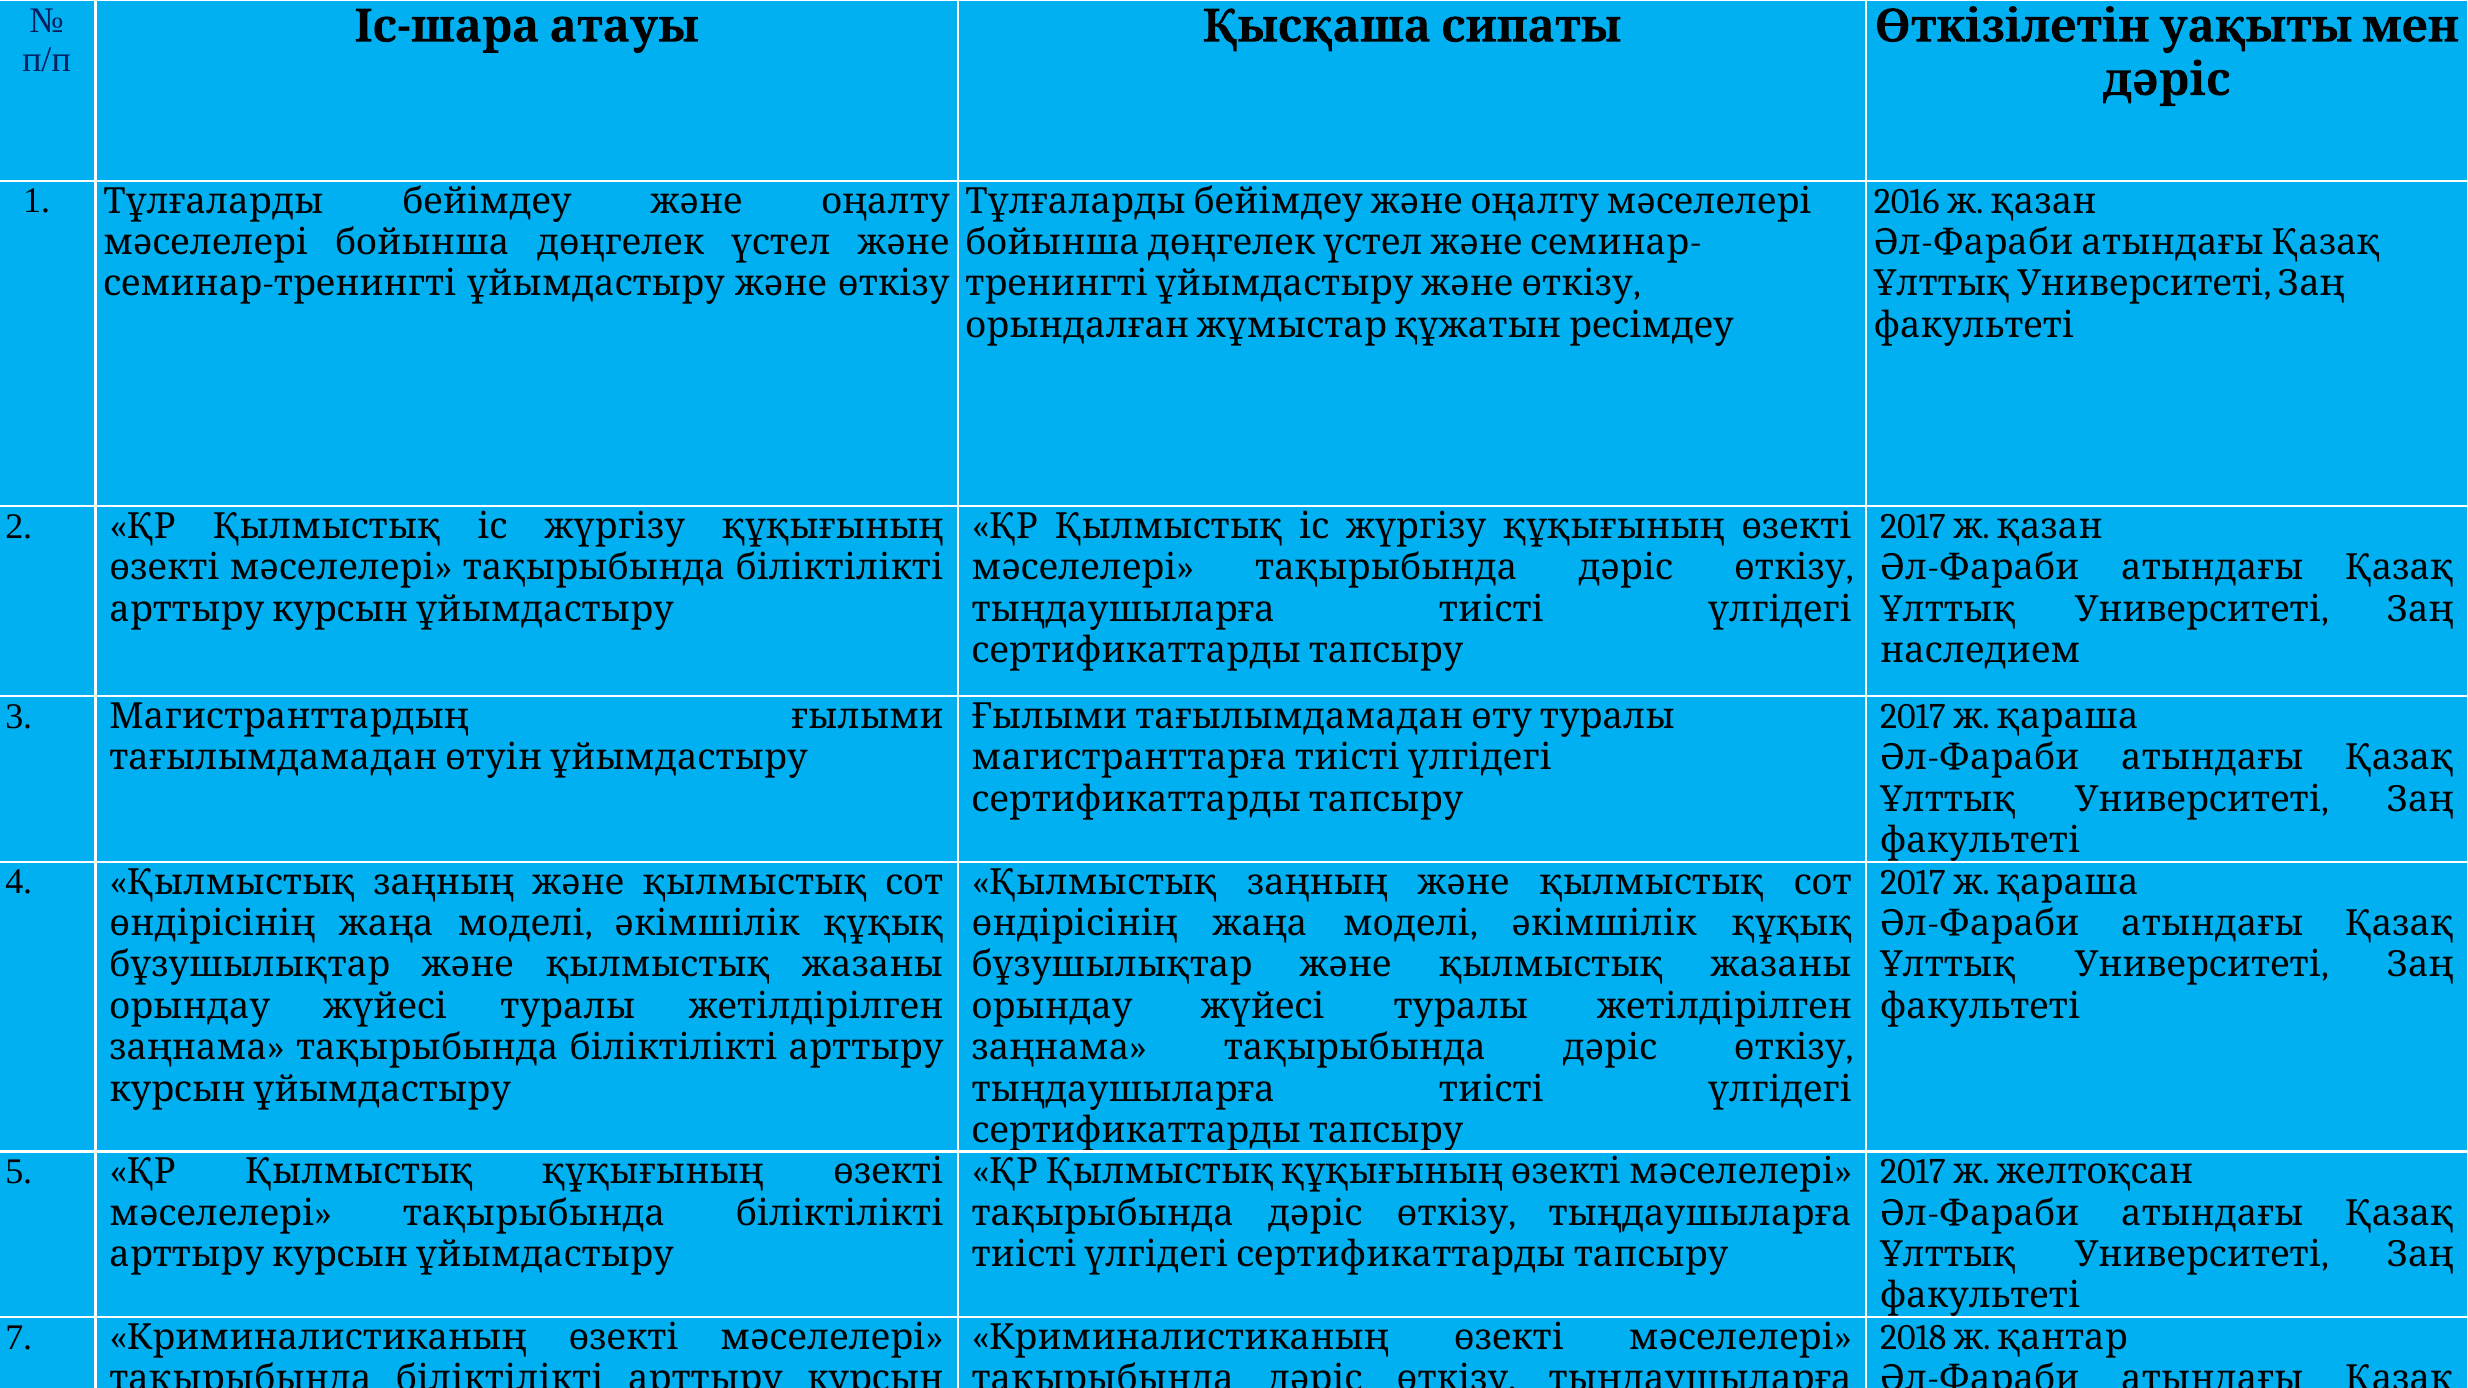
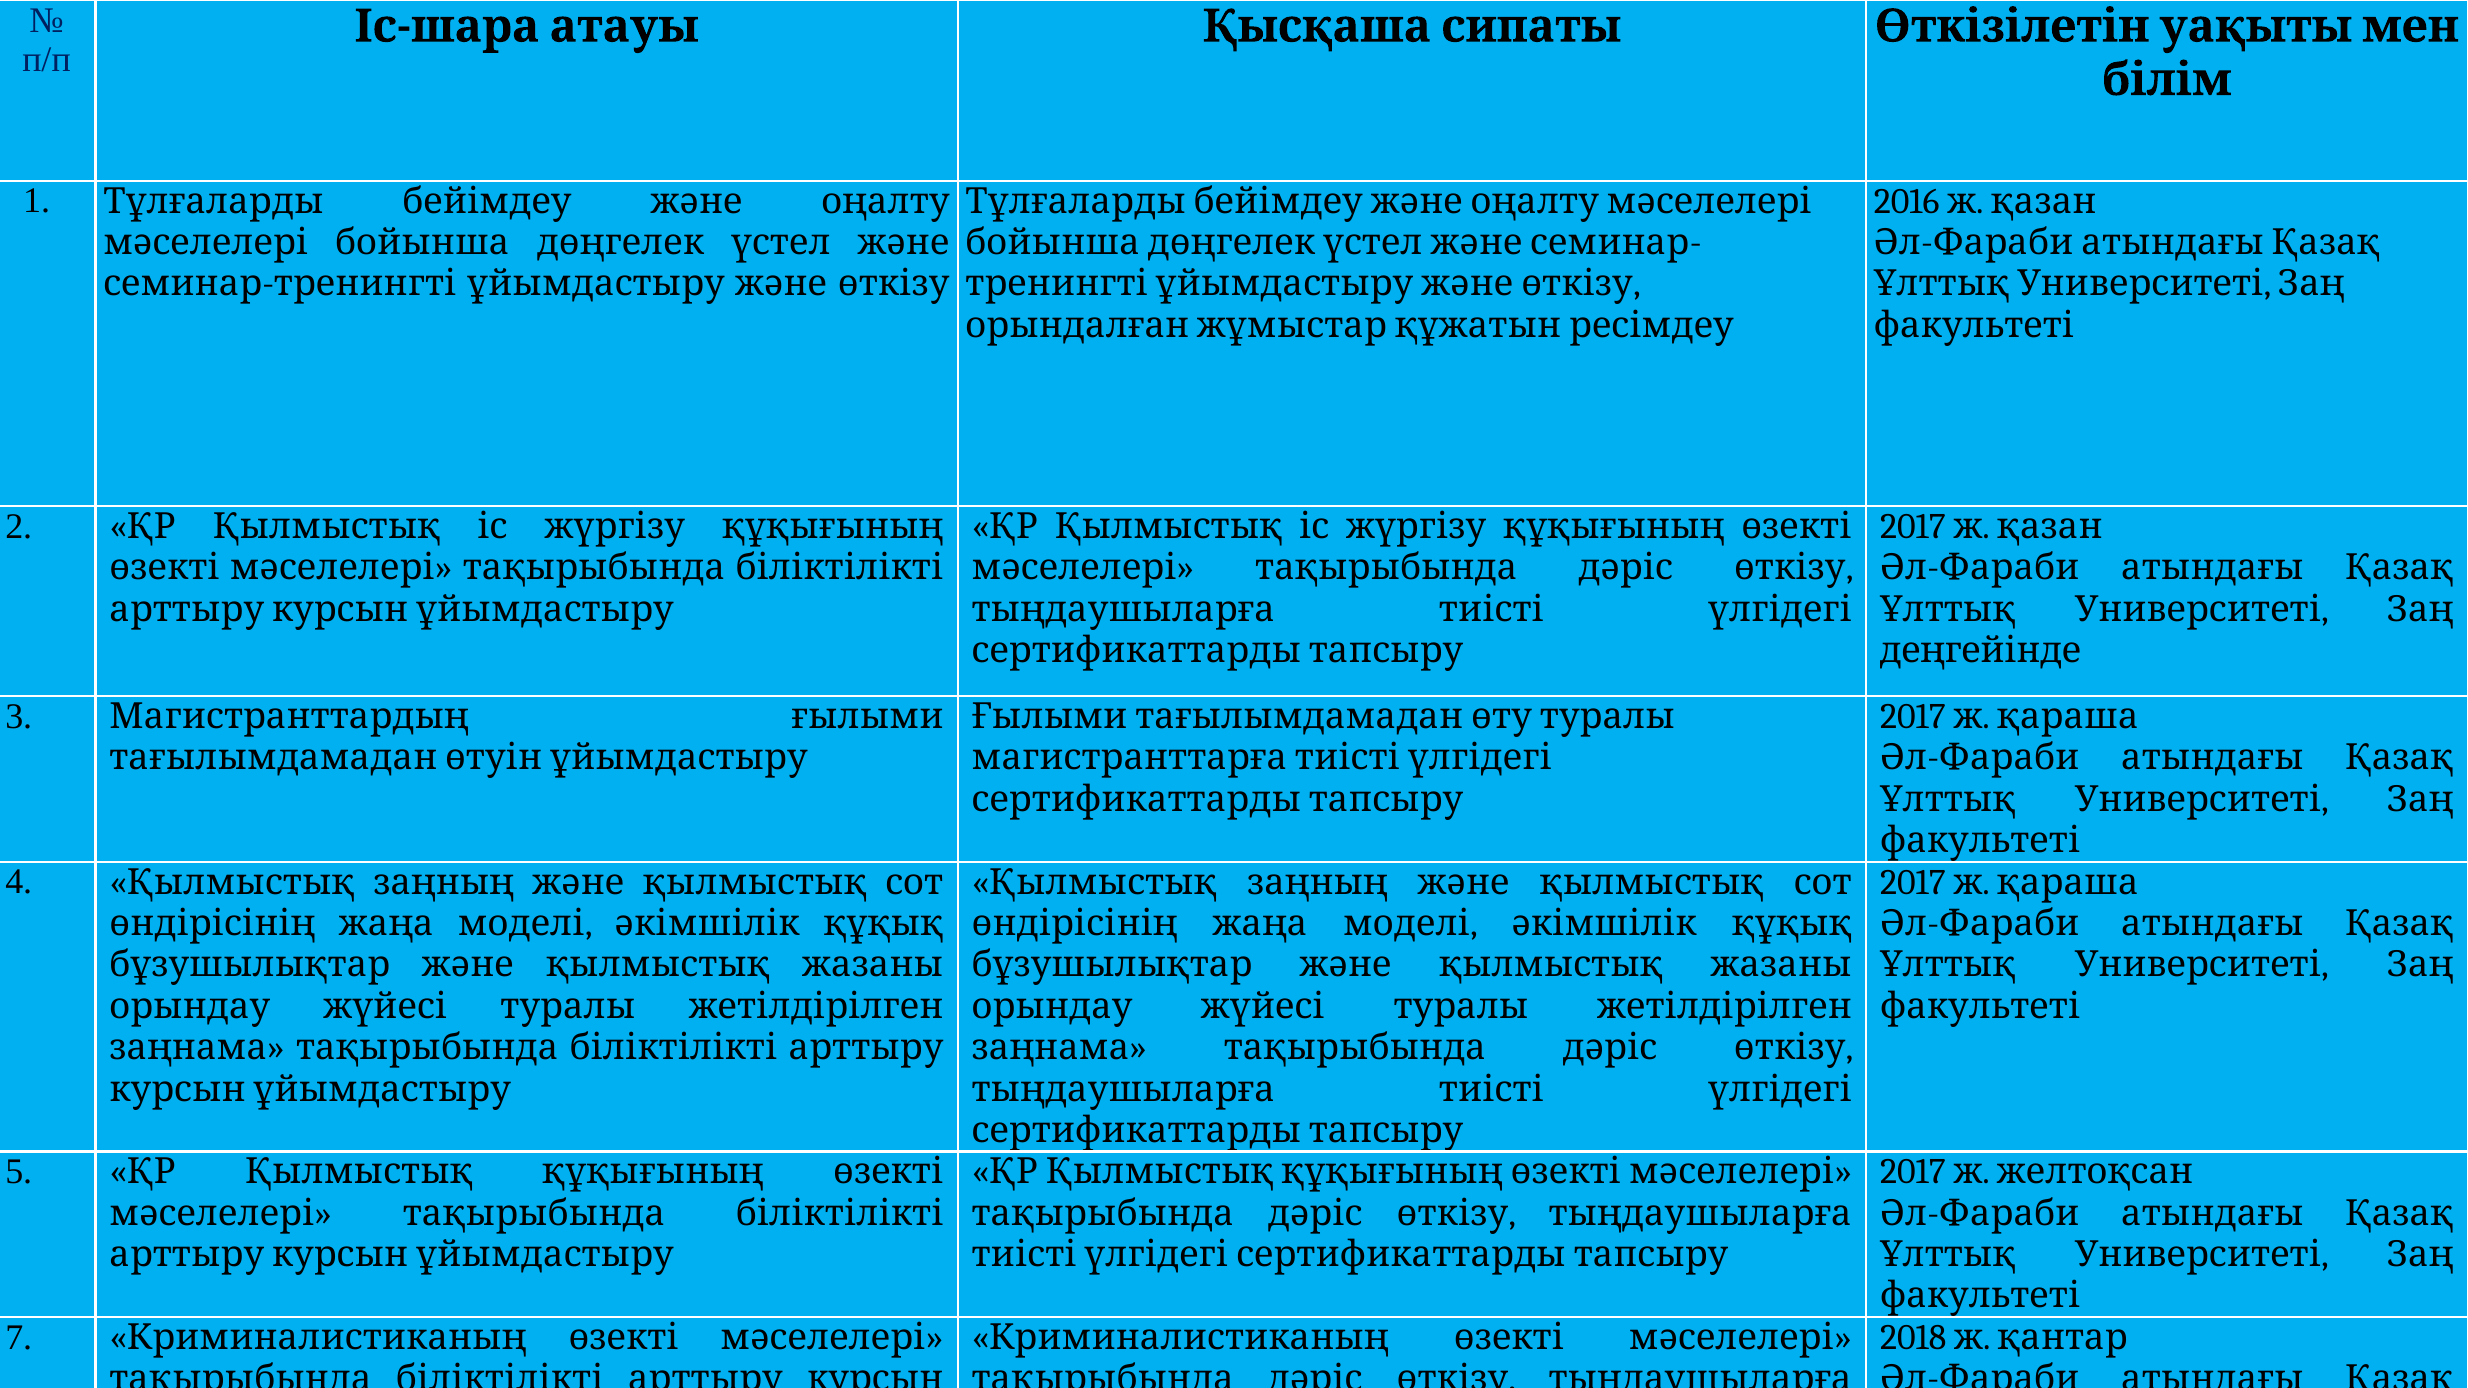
дәріс: дәріс -> білім (2167, 80)
наследием: наследием -> деңгейінде (1980, 651)
